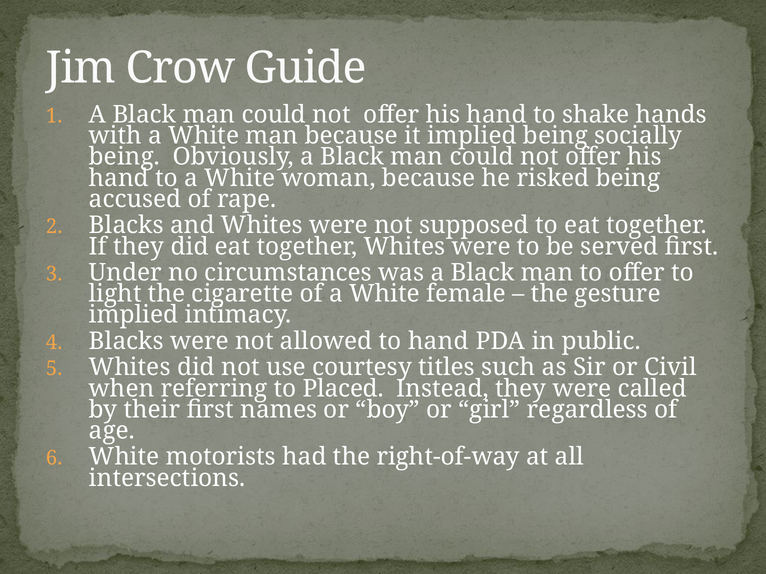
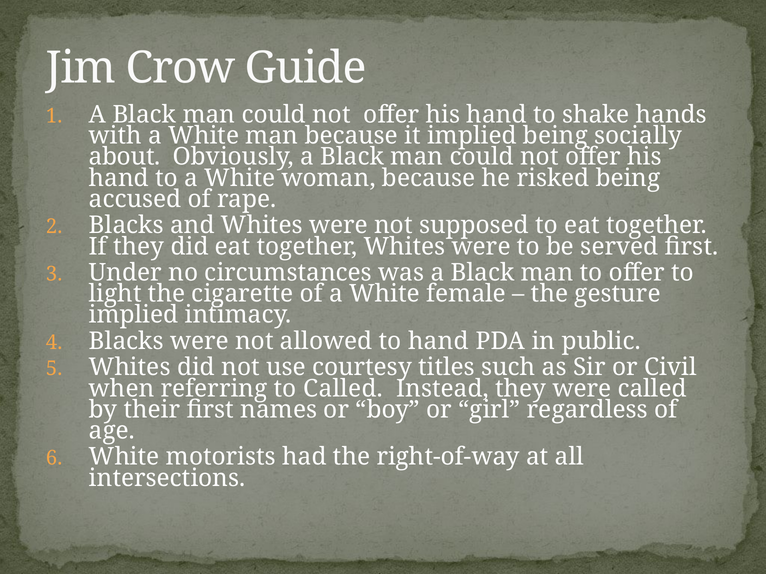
being: being -> about (125, 157)
to Placed: Placed -> Called (343, 389)
